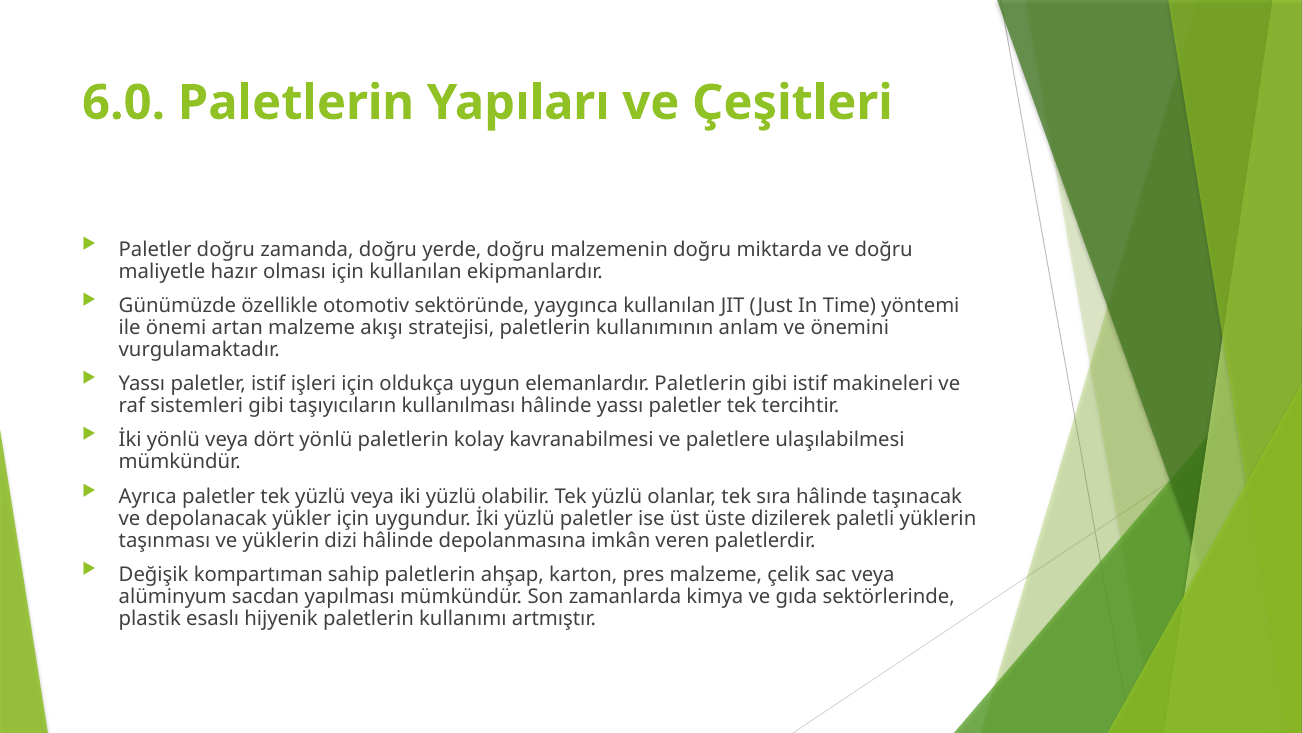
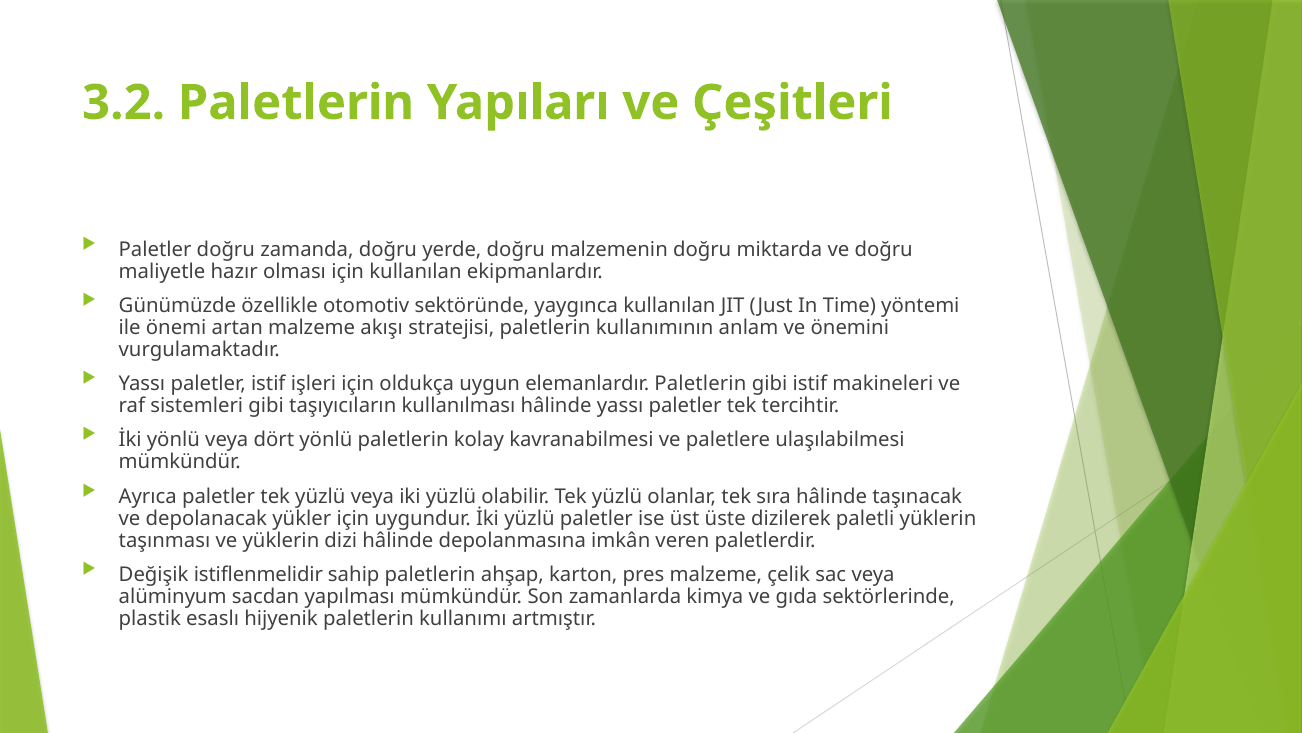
6.0: 6.0 -> 3.2 (124, 103)
kompartıman: kompartıman -> istiflenmelidir (258, 574)
